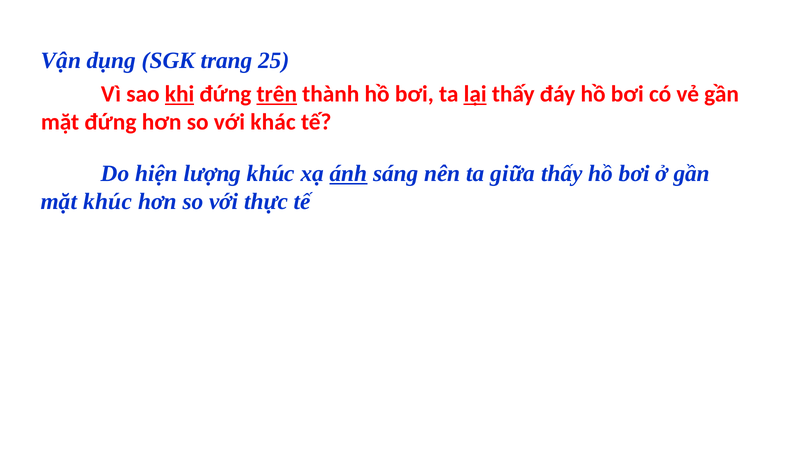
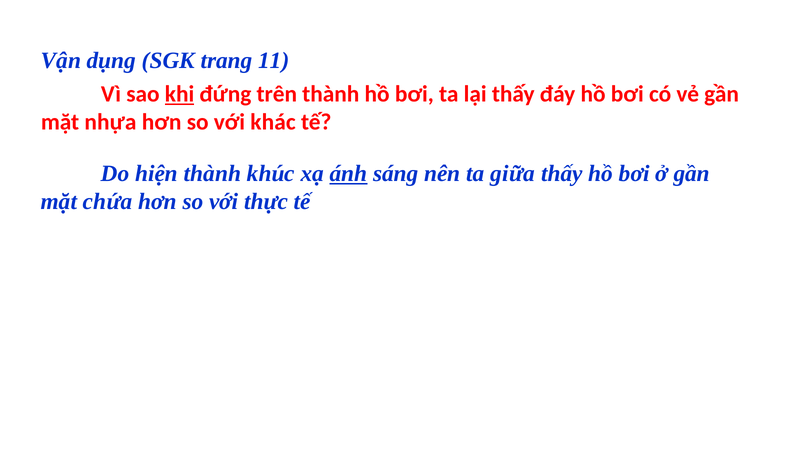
25: 25 -> 11 (274, 61)
trên underline: present -> none (277, 94)
lại underline: present -> none (475, 94)
mặt đứng: đứng -> nhựa (110, 122)
hiện lượng: lượng -> thành (212, 174)
mặt khúc: khúc -> chứa (108, 202)
